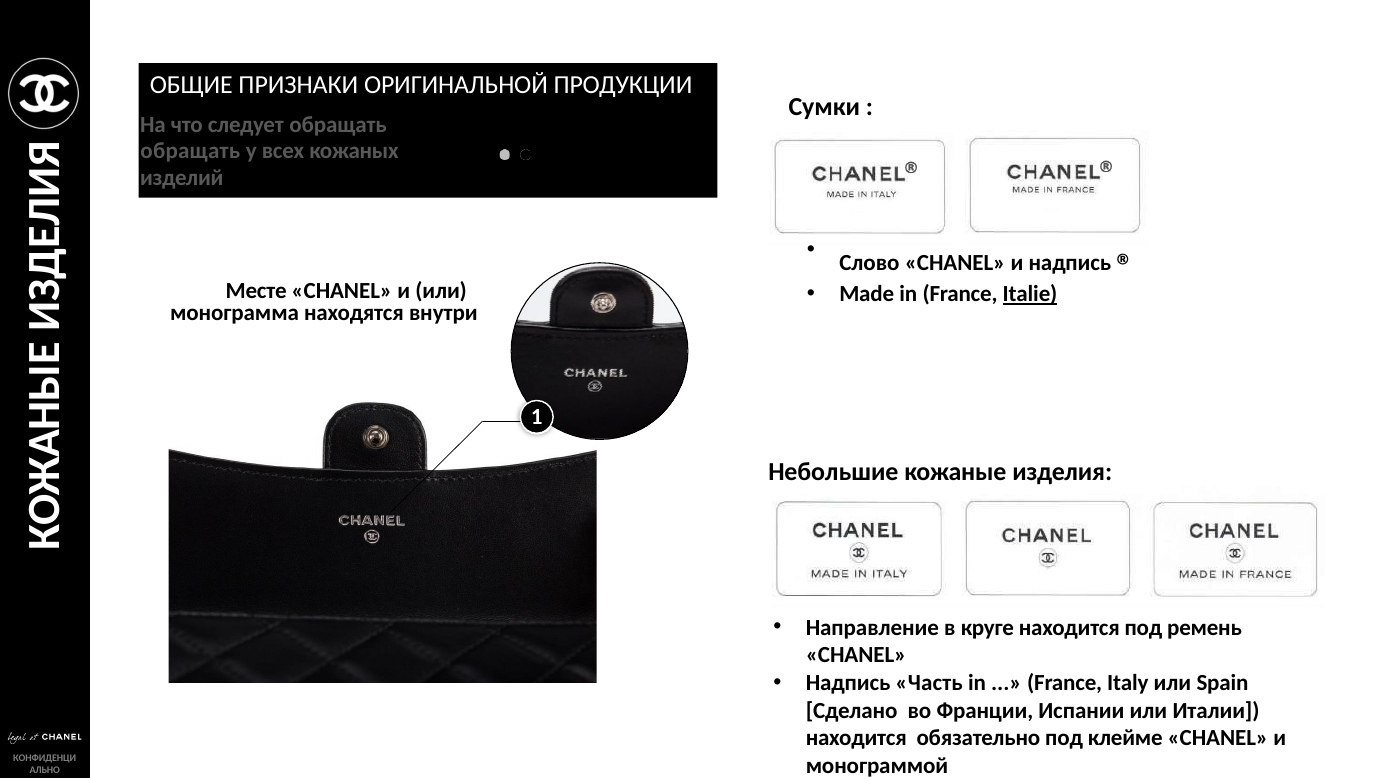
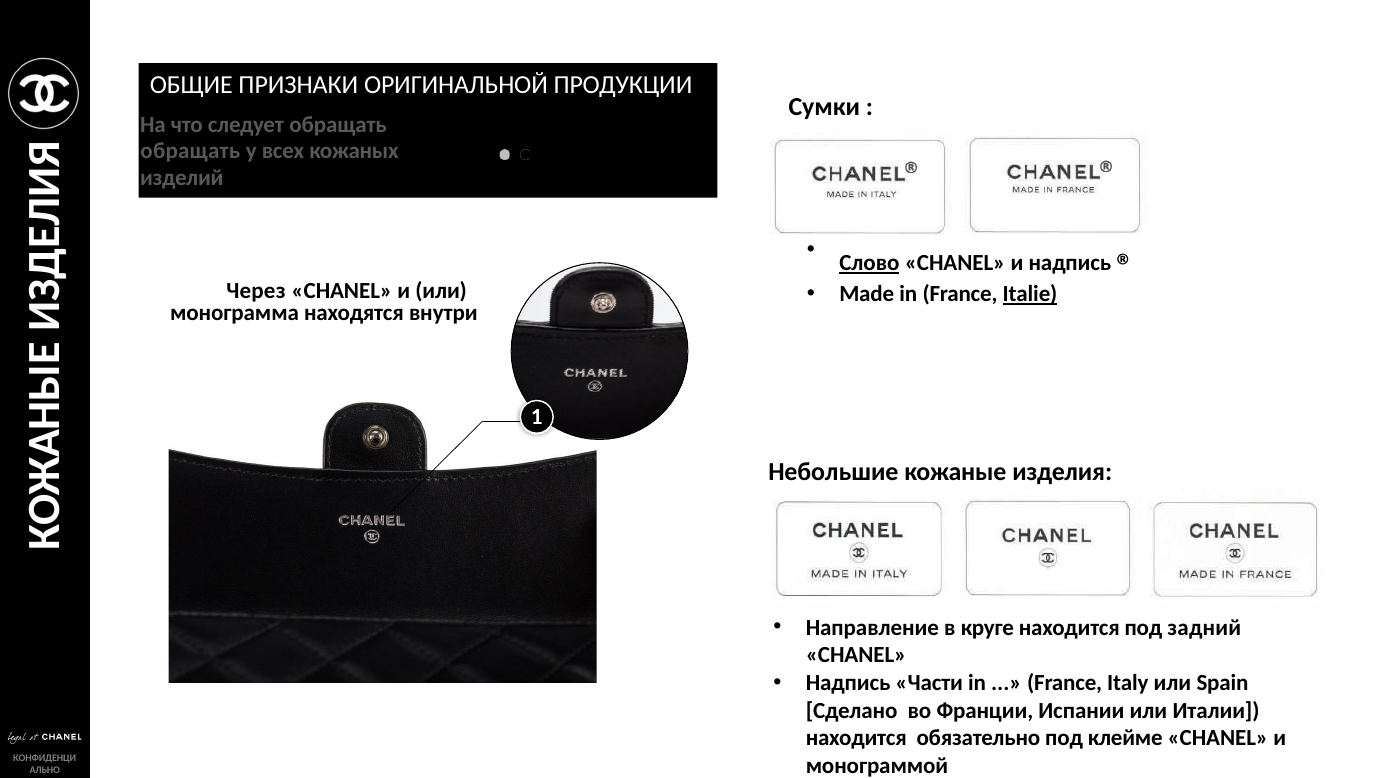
Слово underline: none -> present (869, 263)
Месте: Месте -> Через (256, 291)
ремень: ремень -> задний (1204, 628)
Часть: Часть -> Части (929, 683)
